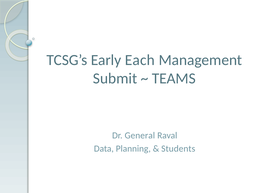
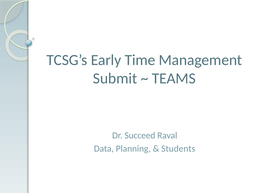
Each: Each -> Time (140, 60)
General: General -> Succeed (140, 135)
